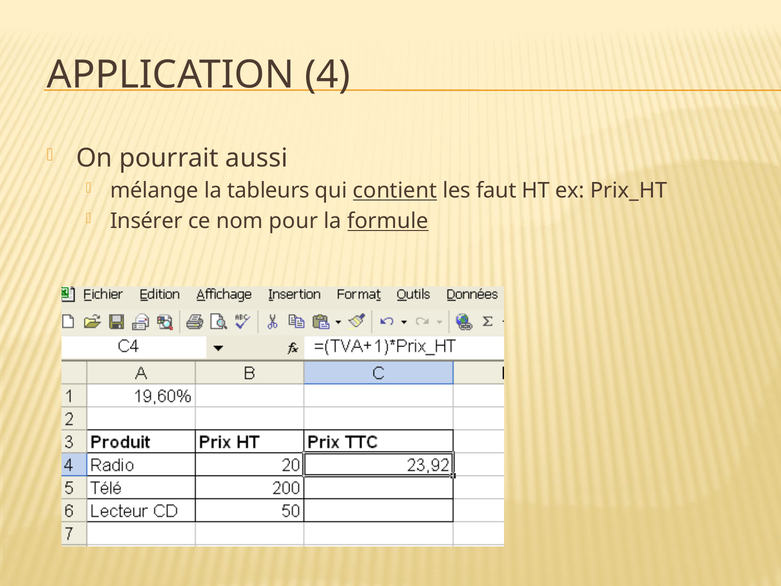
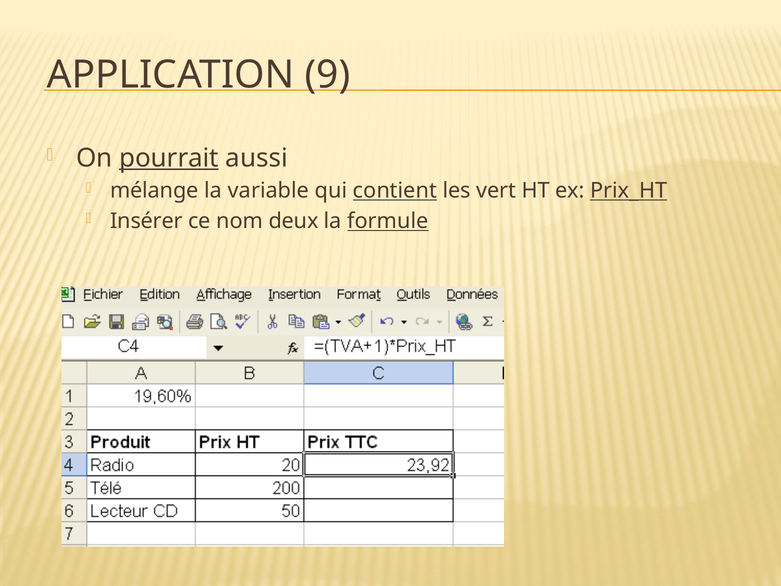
4: 4 -> 9 (327, 75)
pourrait underline: none -> present (169, 158)
tableurs: tableurs -> variable (268, 191)
faut: faut -> vert (496, 191)
Prix_HT underline: none -> present (629, 191)
pour: pour -> deux (294, 221)
